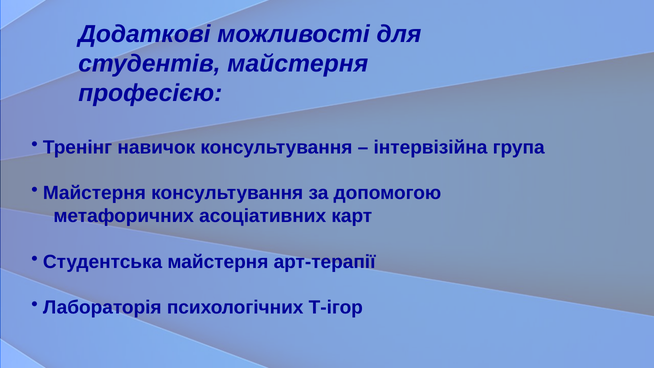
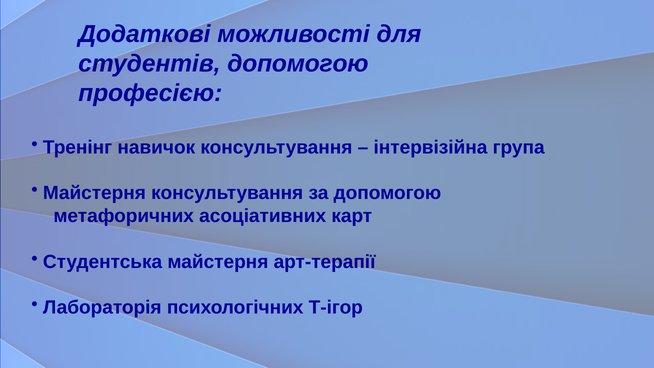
студентів майстерня: майстерня -> допомогою (298, 64)
